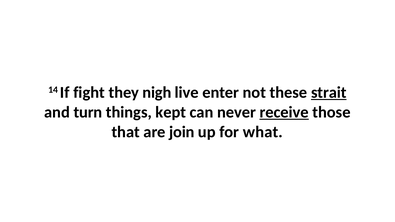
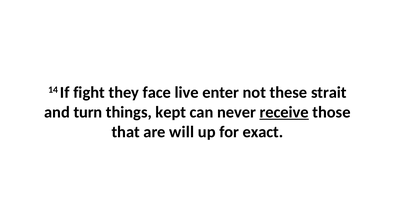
nigh: nigh -> face (157, 92)
strait underline: present -> none (329, 92)
join: join -> will (182, 132)
what: what -> exact (263, 132)
